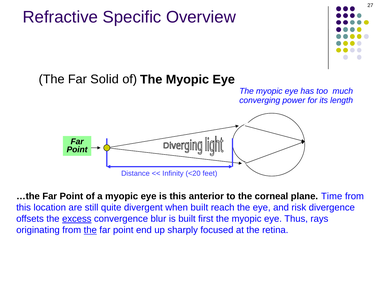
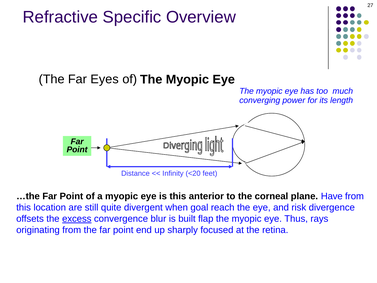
Solid: Solid -> Eyes (105, 79)
Time: Time -> Have (332, 196)
when built: built -> goal (199, 207)
first: first -> flap (206, 219)
the underline: present -> none (90, 230)
